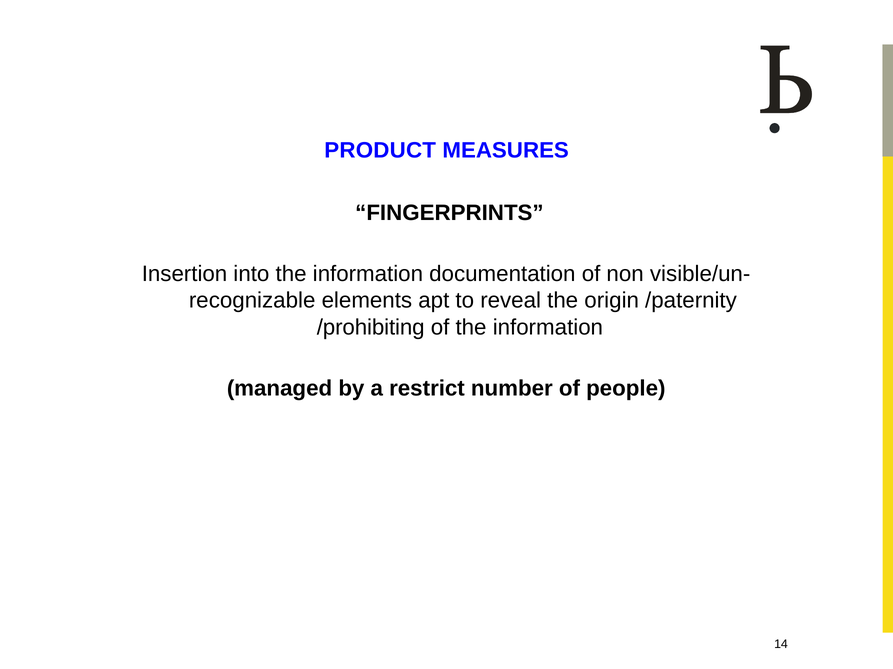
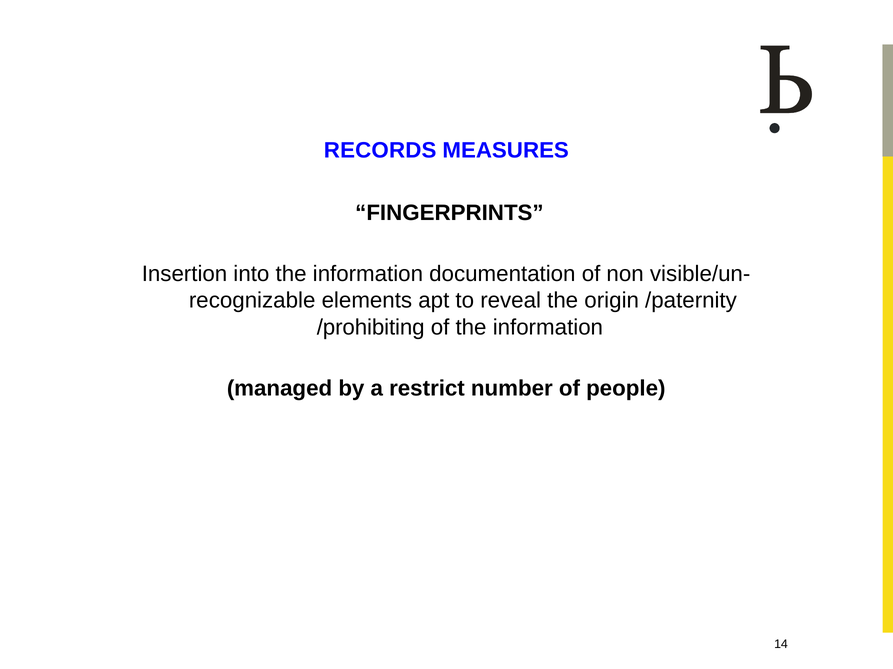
PRODUCT: PRODUCT -> RECORDS (380, 150)
